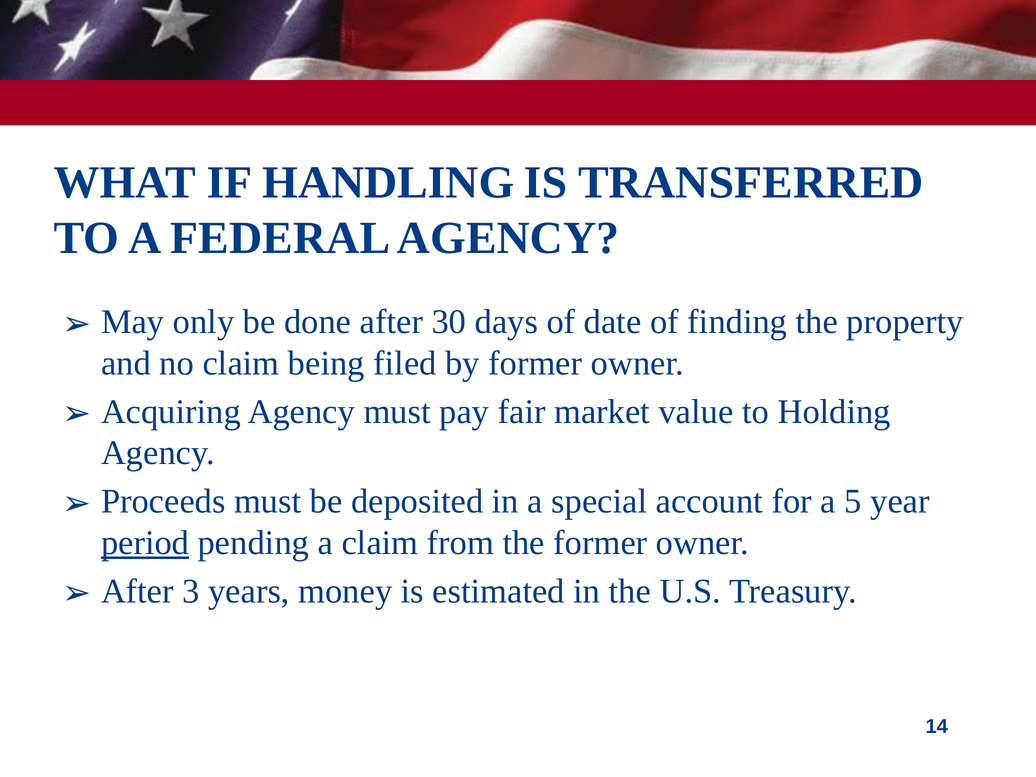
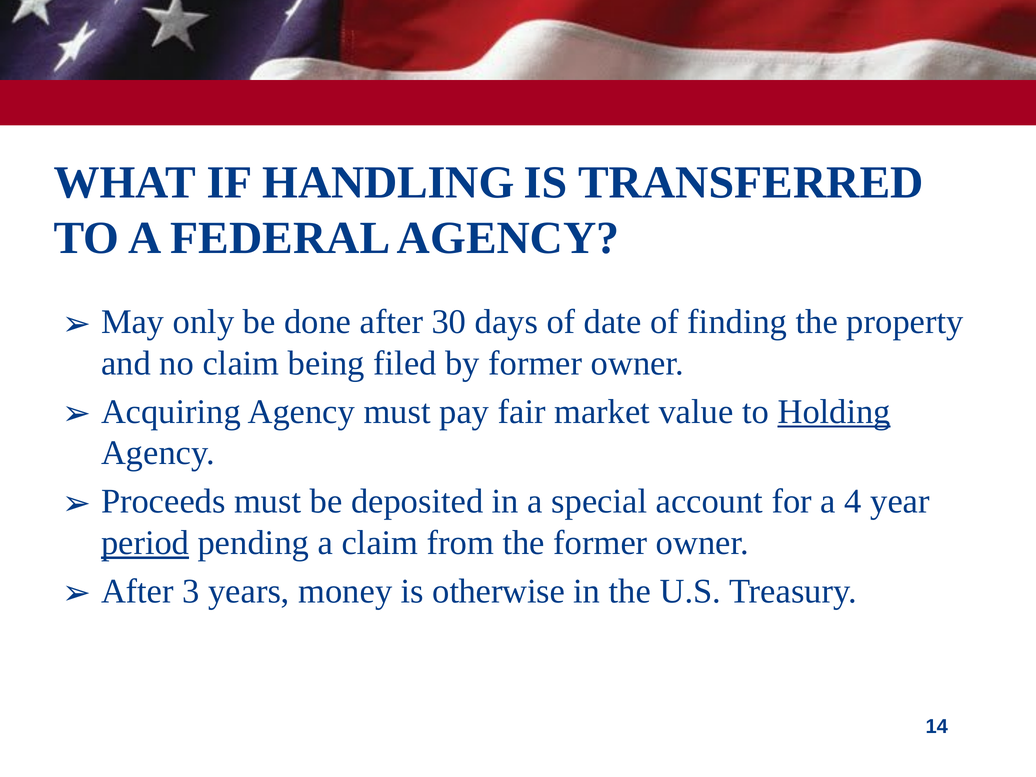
Holding underline: none -> present (834, 412)
5: 5 -> 4 (853, 501)
estimated: estimated -> otherwise (499, 591)
